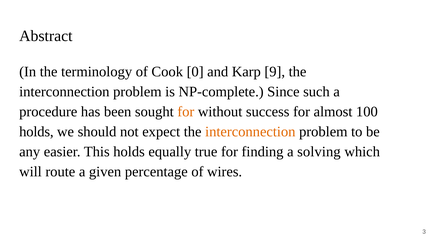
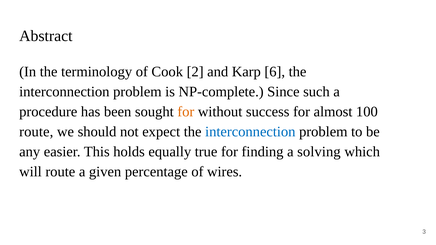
0: 0 -> 2 (195, 72)
9: 9 -> 6 (275, 72)
holds: holds -> route (36, 132)
interconnection colour: orange -> blue (250, 132)
